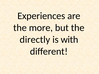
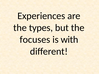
more: more -> types (41, 28)
directly: directly -> focuses (35, 40)
